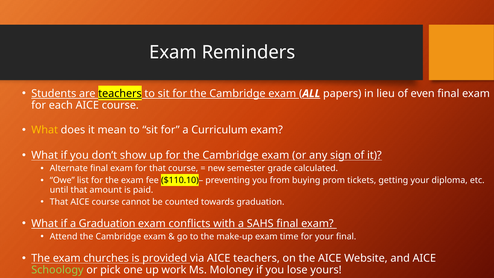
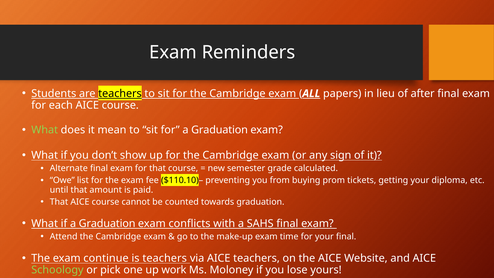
even: even -> after (423, 93)
What colour: yellow -> light green (45, 130)
for a Curriculum: Curriculum -> Graduation (220, 130)
churches: churches -> continue (106, 258)
is provided: provided -> teachers (165, 258)
